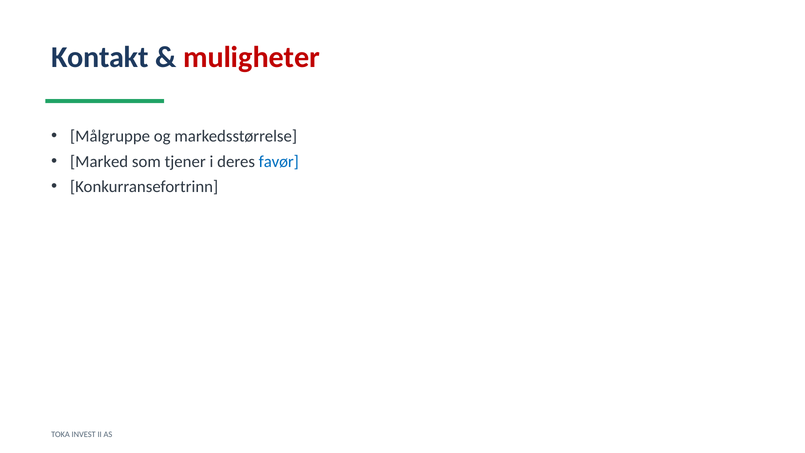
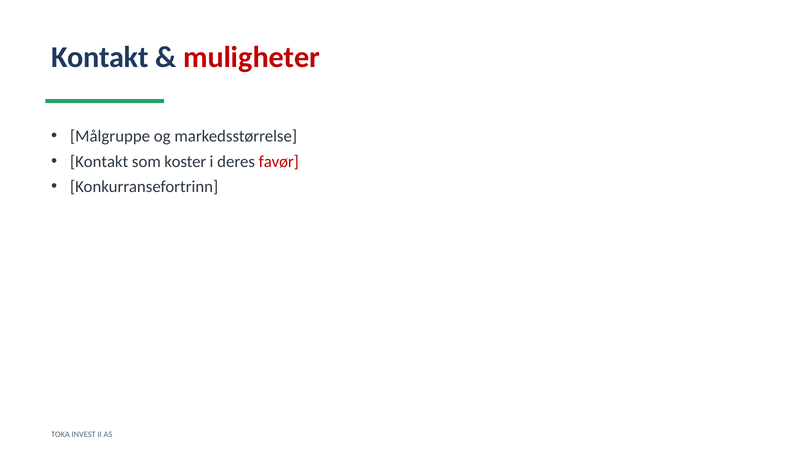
Marked: Marked -> Kontakt (99, 162)
tjener: tjener -> koster (185, 162)
favør colour: blue -> red (279, 162)
